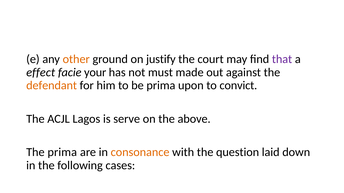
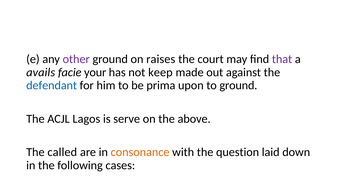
other colour: orange -> purple (76, 59)
justify: justify -> raises (161, 59)
effect: effect -> avails (41, 72)
must: must -> keep (160, 72)
defendant colour: orange -> blue (52, 86)
to convict: convict -> ground (238, 86)
The prima: prima -> called (62, 153)
